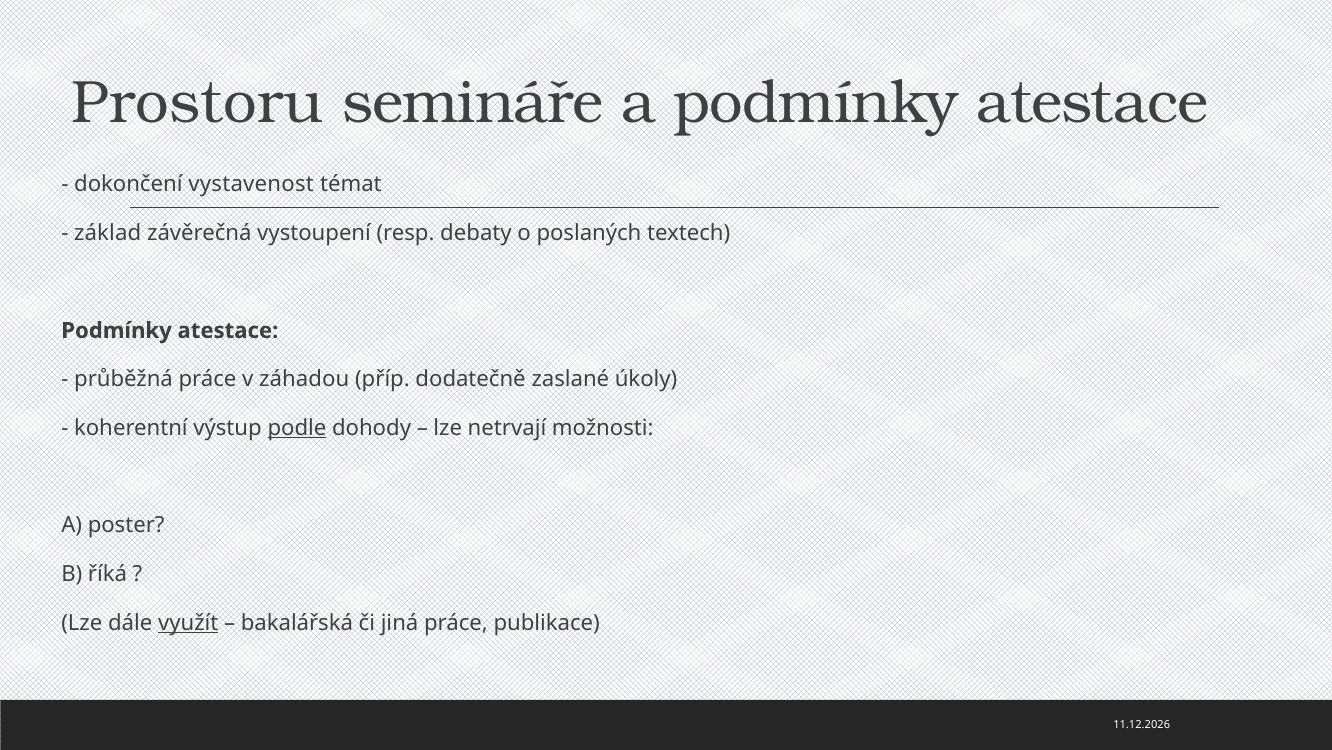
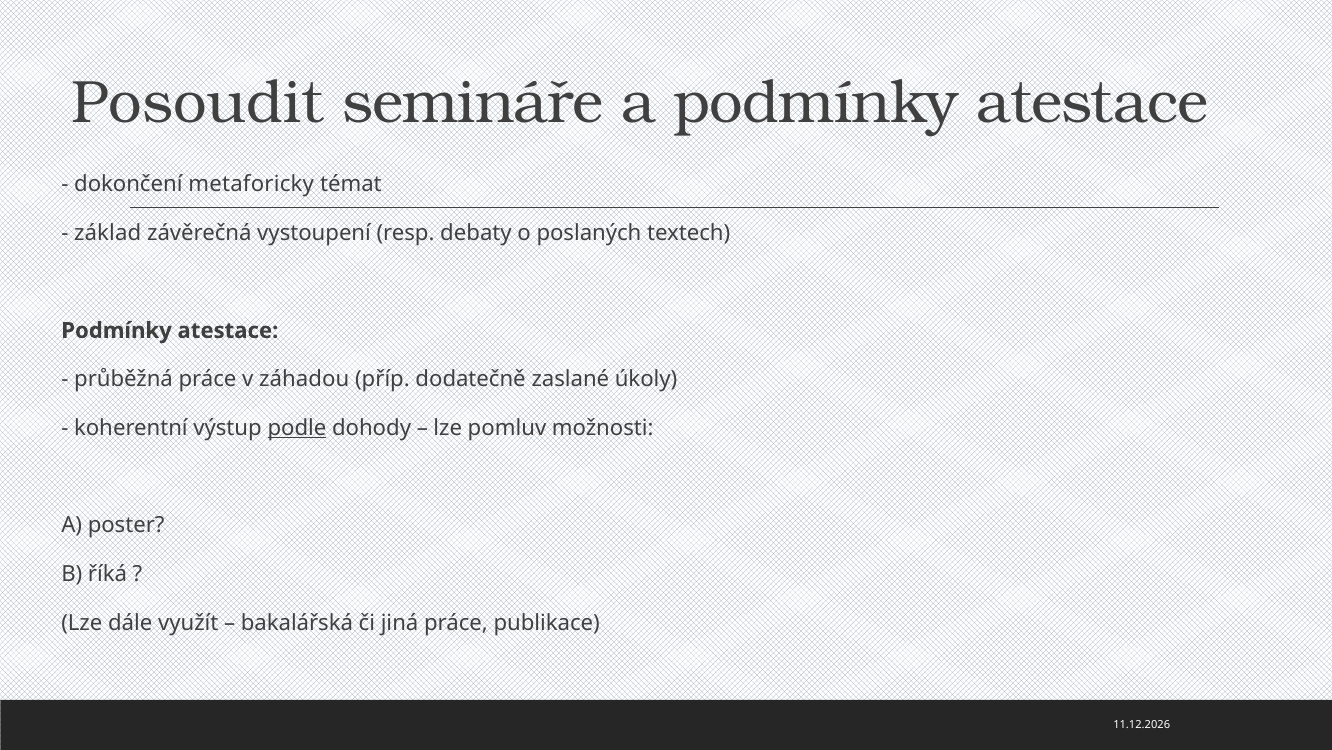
Prostoru: Prostoru -> Posoudit (198, 102)
vystavenost: vystavenost -> metaforicky (251, 184)
netrvají: netrvají -> pomluv (507, 428)
využít underline: present -> none (188, 622)
